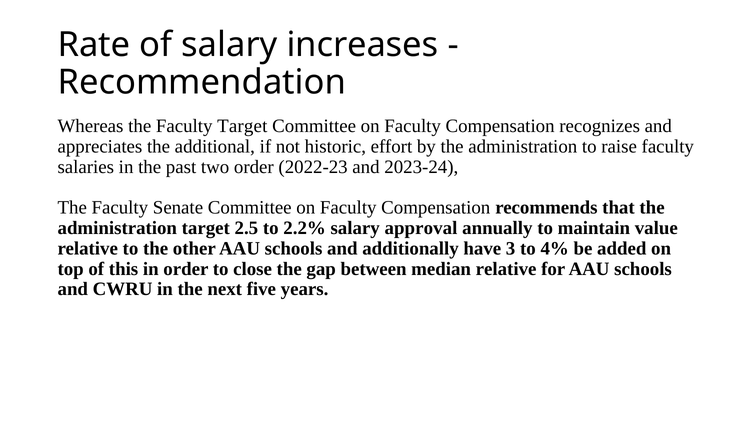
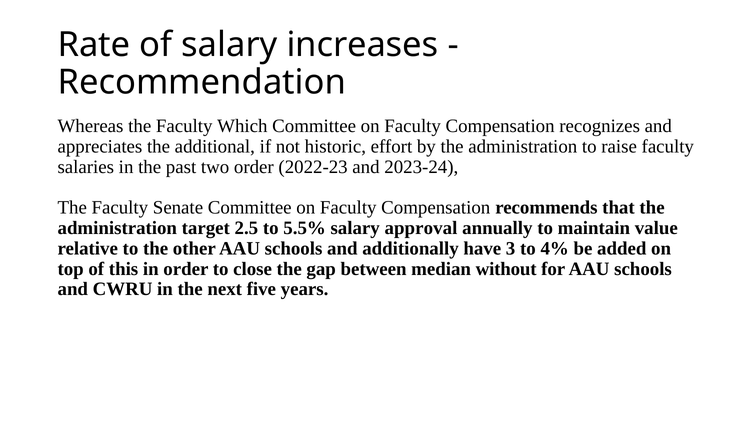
Faculty Target: Target -> Which (242, 126)
2.2%: 2.2% -> 5.5% (305, 228)
median relative: relative -> without (506, 269)
